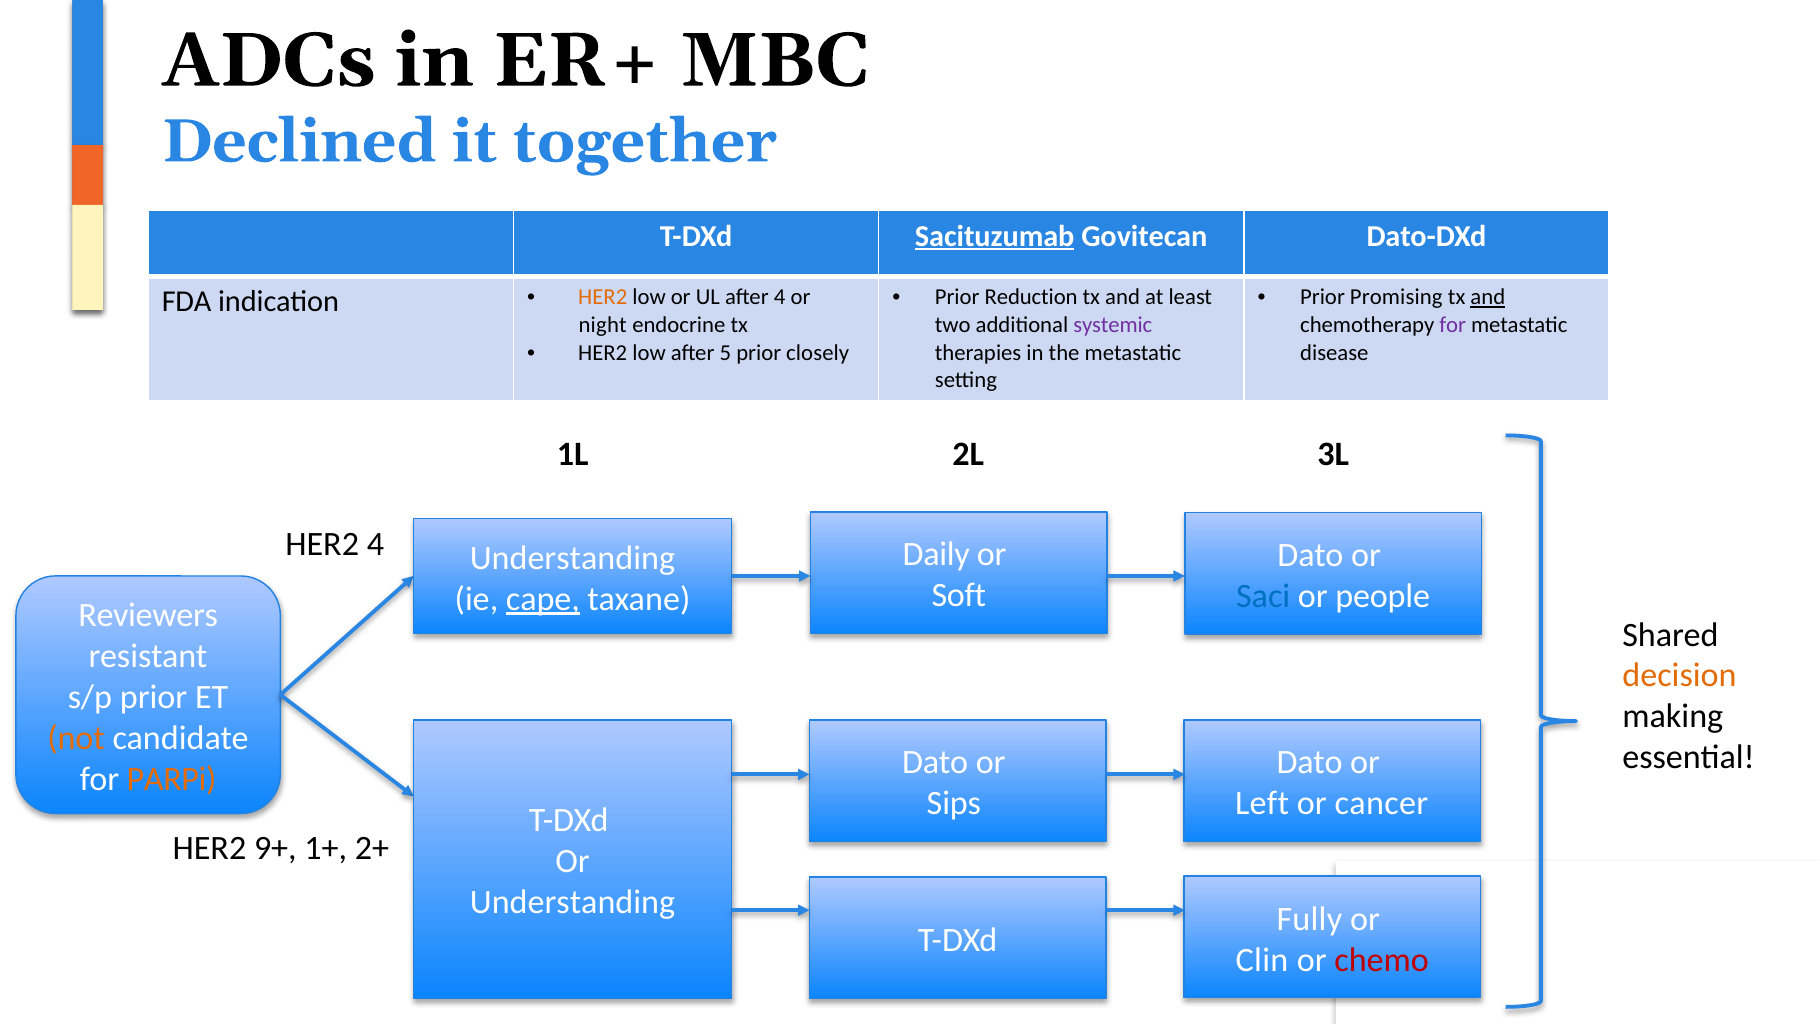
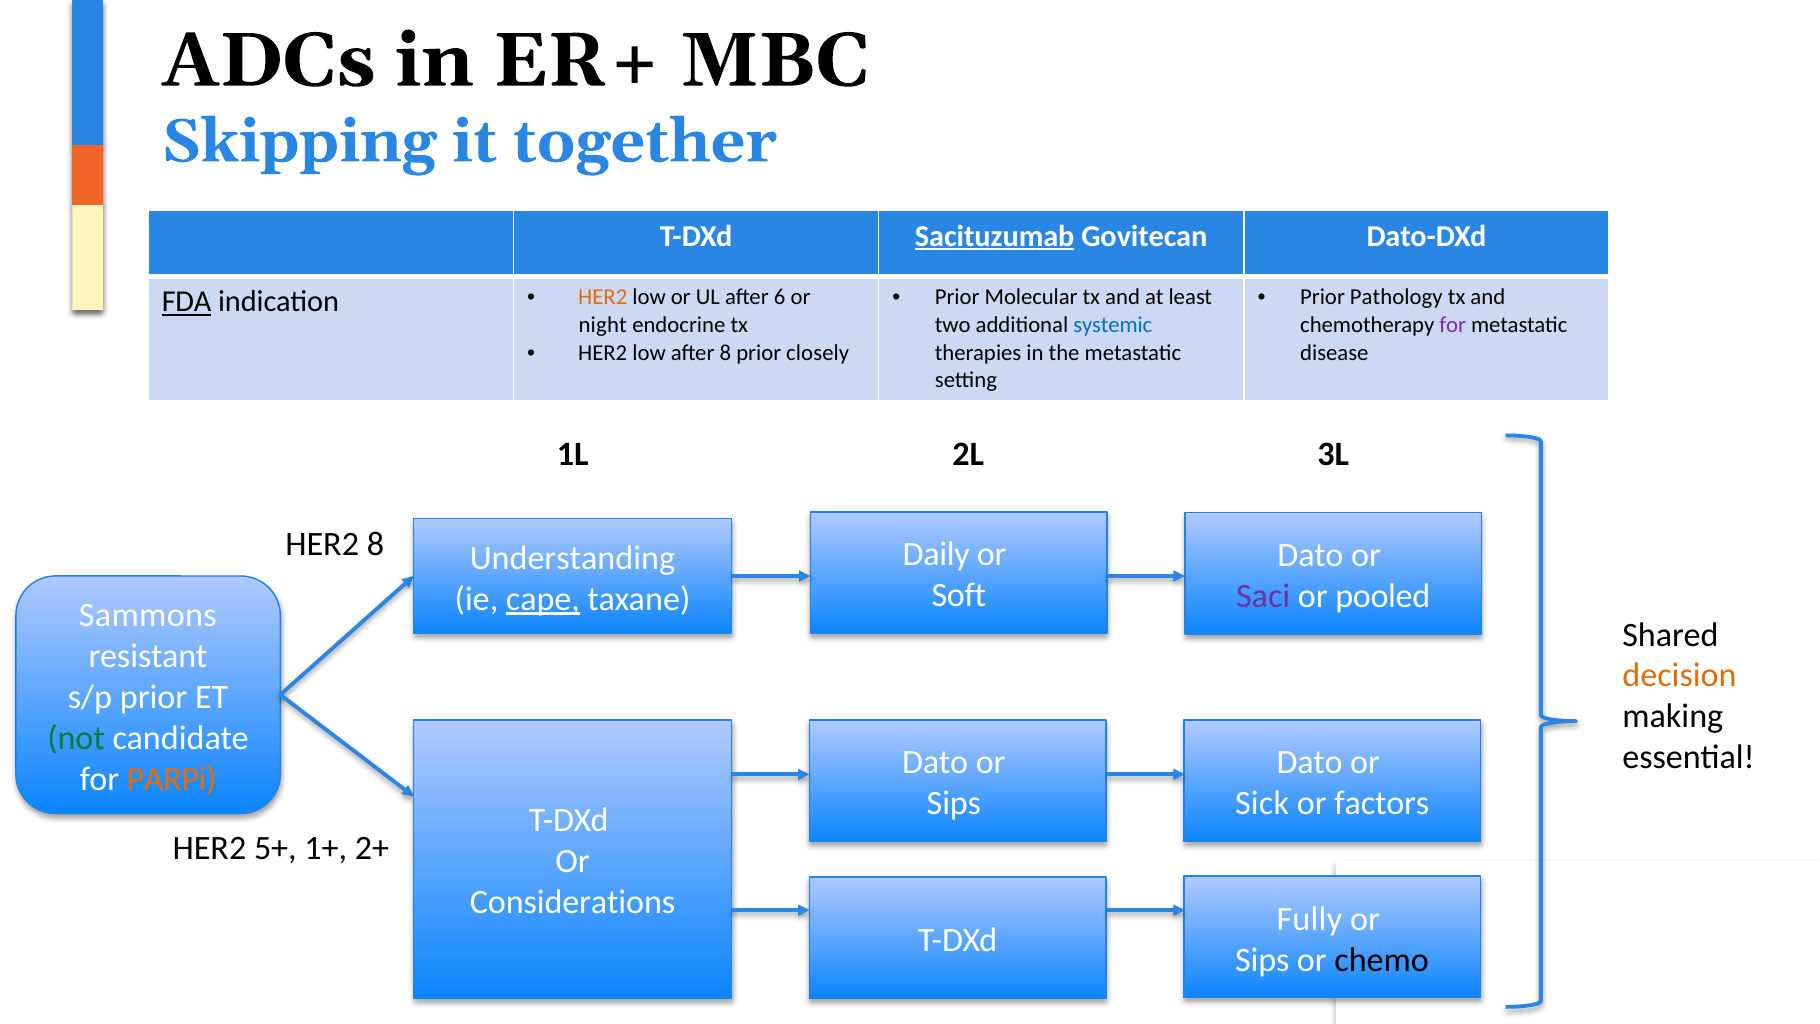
Declined: Declined -> Skipping (299, 141)
Reduction: Reduction -> Molecular (1031, 297)
Promising: Promising -> Pathology (1396, 297)
and underline: present -> none (1488, 297)
FDA underline: none -> present (187, 302)
after 4: 4 -> 6 (780, 297)
systemic colour: purple -> blue (1113, 325)
after 5: 5 -> 8 (725, 353)
HER2 4: 4 -> 8 (375, 544)
Saci colour: blue -> purple (1263, 596)
people: people -> pooled (1383, 596)
Reviewers: Reviewers -> Sammons (148, 615)
not colour: orange -> green (76, 738)
Left: Left -> Sick (1262, 803)
cancer: cancer -> factors (1382, 803)
9+: 9+ -> 5+ (275, 848)
Understanding: Understanding -> Considerations (573, 902)
Clin: Clin -> Sips (1262, 960)
chemo colour: red -> black (1382, 960)
